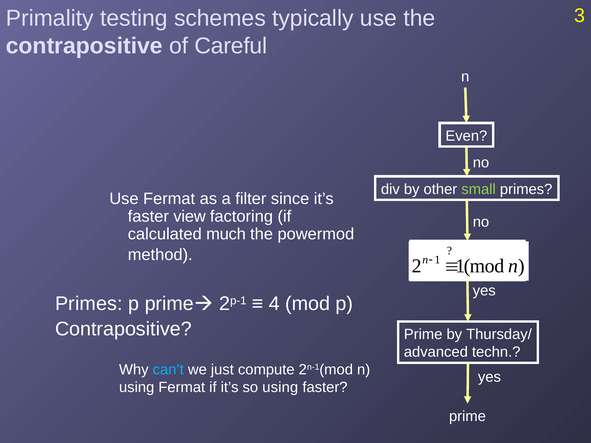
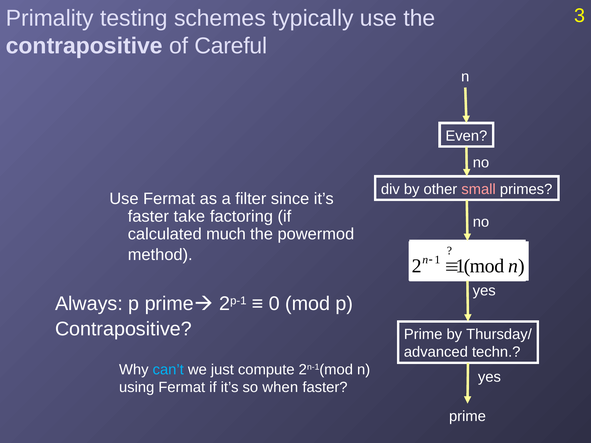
small colour: light green -> pink (479, 189)
view: view -> take (189, 217)
Primes: Primes -> Always (89, 304)
4: 4 -> 0 (274, 304)
so using: using -> when (280, 387)
